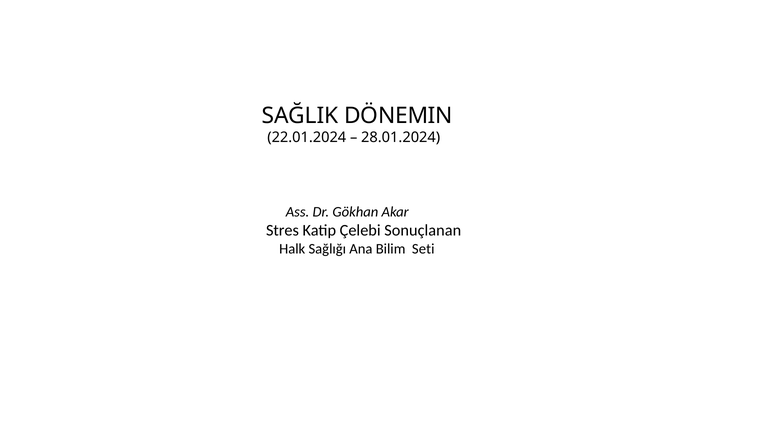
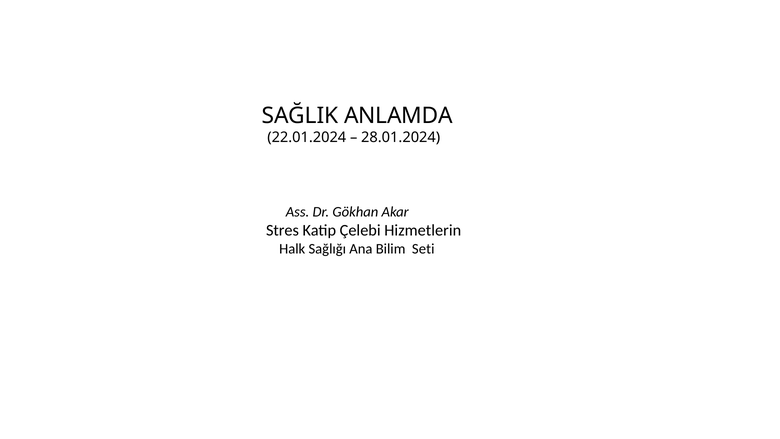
DÖNEMIN: DÖNEMIN -> ANLAMDA (398, 116)
Sonuçlanan: Sonuçlanan -> Hizmetlerin (423, 230)
